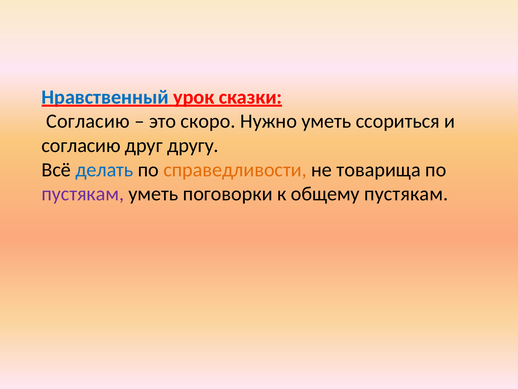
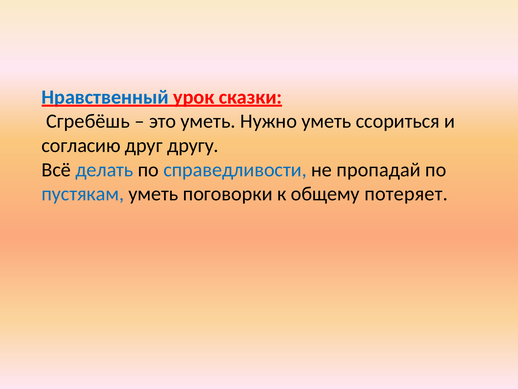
Согласию: Согласию -> Сгребёшь (88, 121)
это скоро: скоро -> уметь (208, 121)
справедливости colour: orange -> blue (235, 170)
товарища: товарища -> пропадай (379, 170)
пустякам colour: purple -> blue (83, 194)
общему пустякам: пустякам -> потеряет (406, 194)
